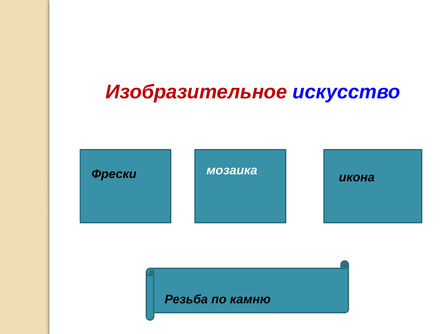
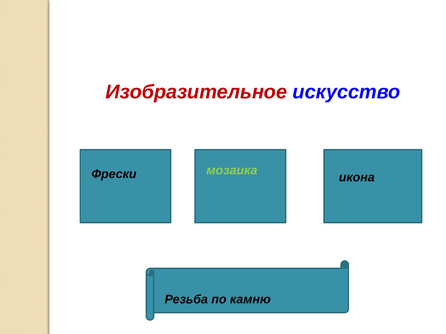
мозаика colour: white -> light green (232, 171)
